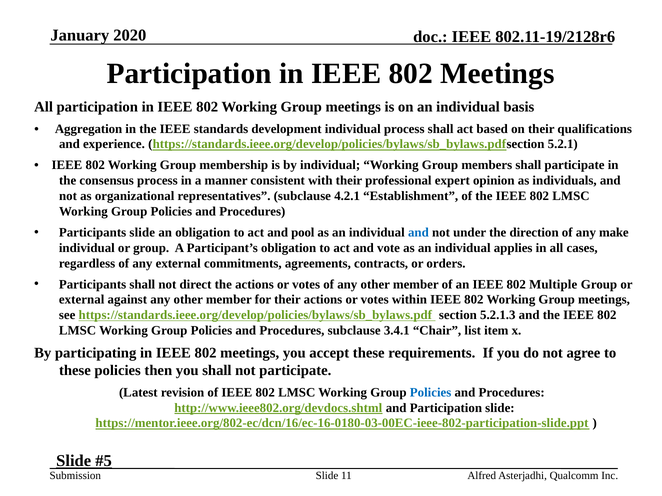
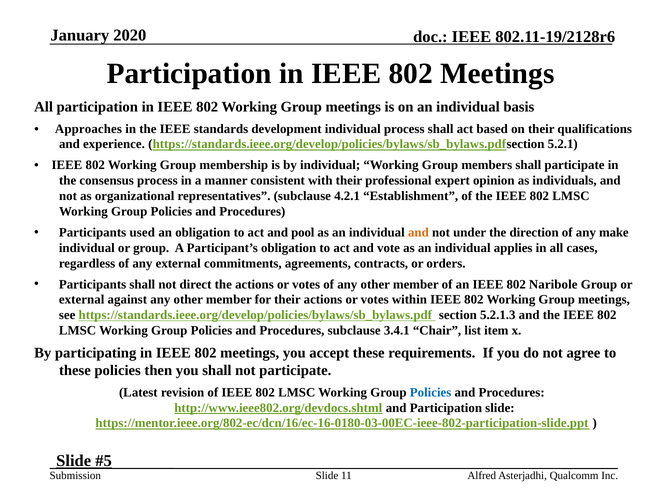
Aggregation: Aggregation -> Approaches (88, 129)
Participants slide: slide -> used (142, 233)
and colour: blue -> orange (418, 233)
Multiple: Multiple -> Naribole (553, 285)
